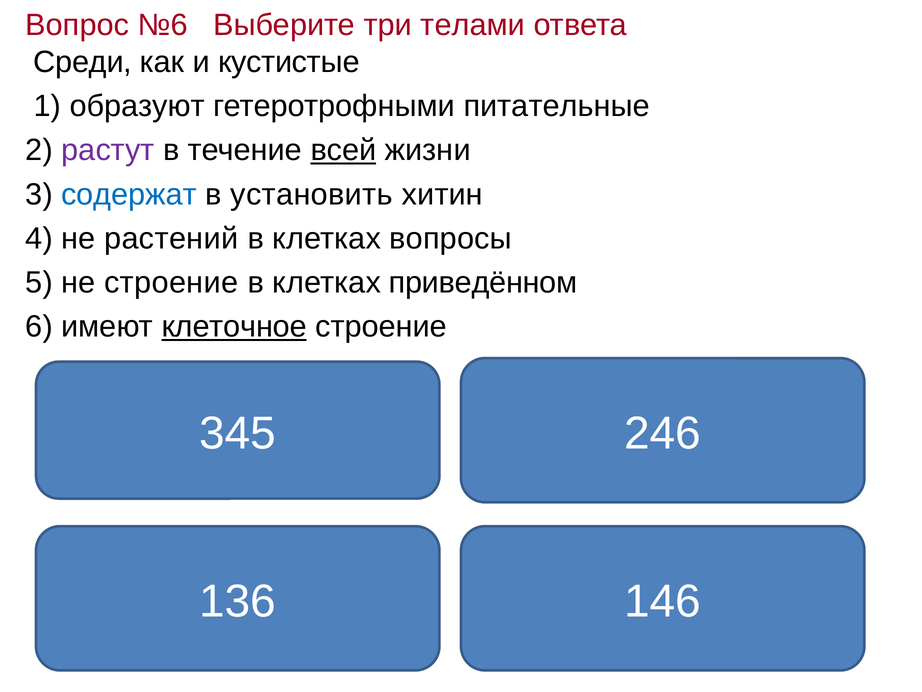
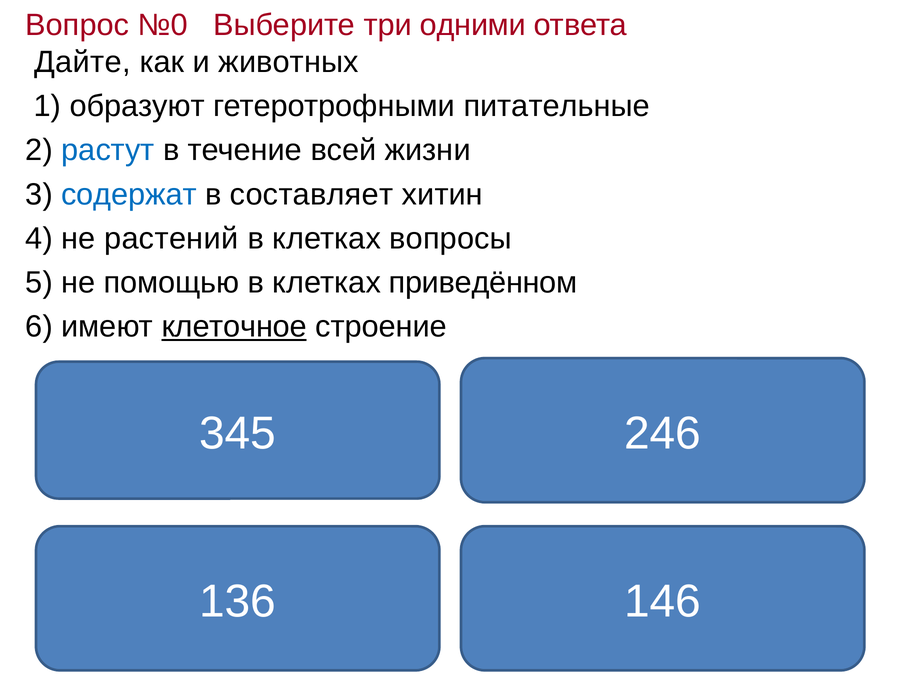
№6: №6 -> №0 (163, 25)
телами: телами -> одними (473, 25)
Среди: Среди -> Дайте (82, 62)
кустистые: кустистые -> животных (289, 62)
растут colour: purple -> blue (108, 150)
всей underline: present -> none (343, 150)
установить: установить -> составляет (312, 194)
не строение: строение -> помощью (171, 282)
